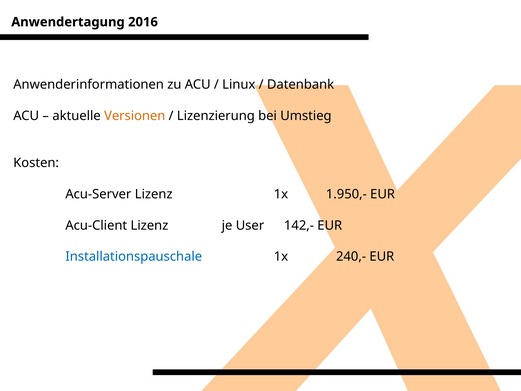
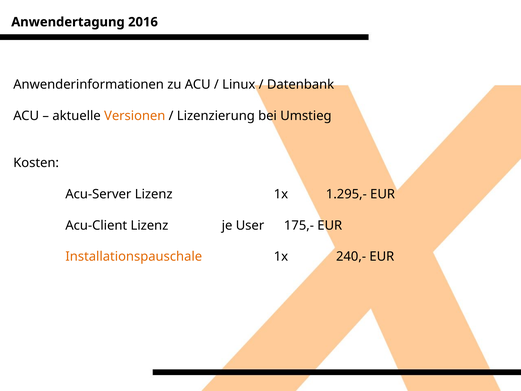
1.950,-: 1.950,- -> 1.295,- (346, 194)
142,-: 142,- -> 175,- (299, 225)
Installationspauschale colour: blue -> orange (134, 257)
